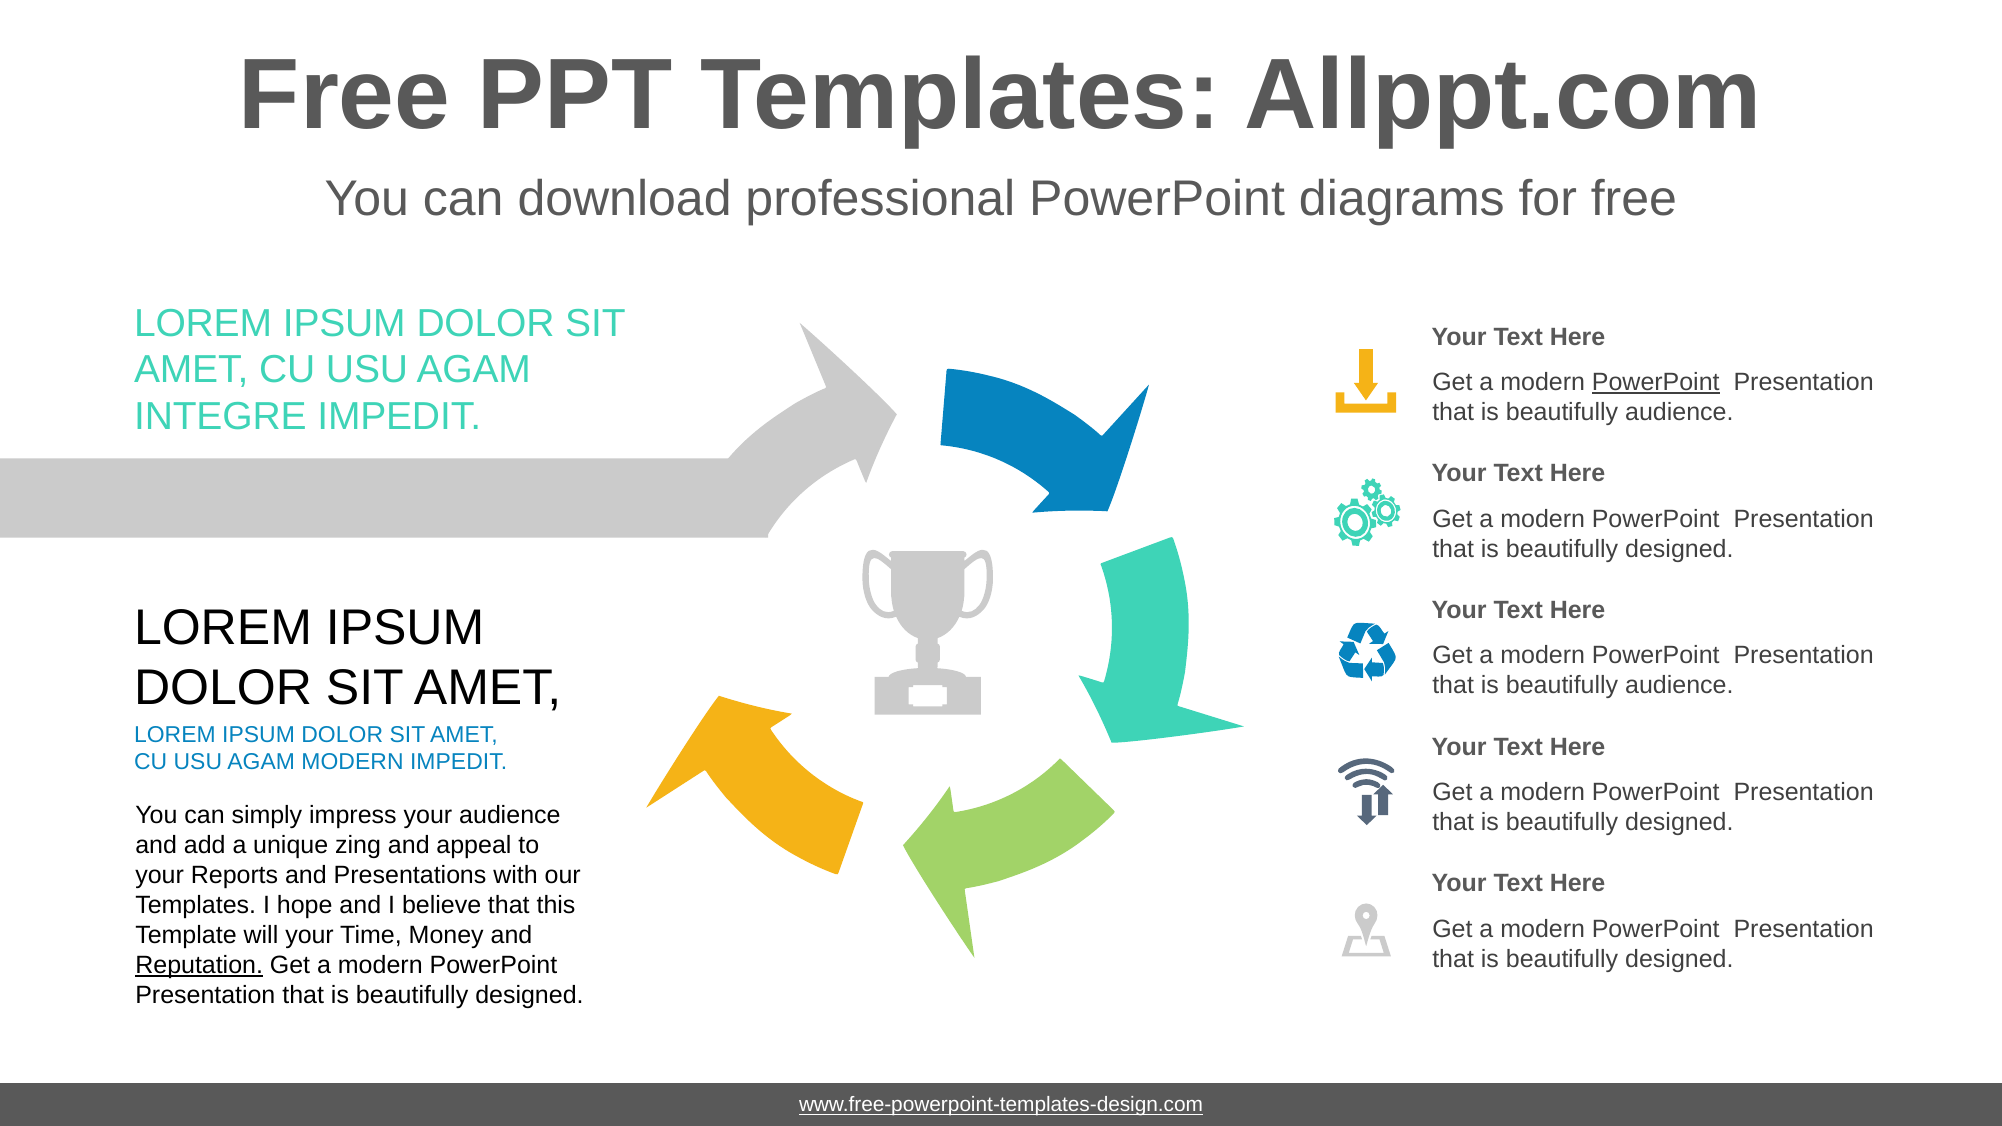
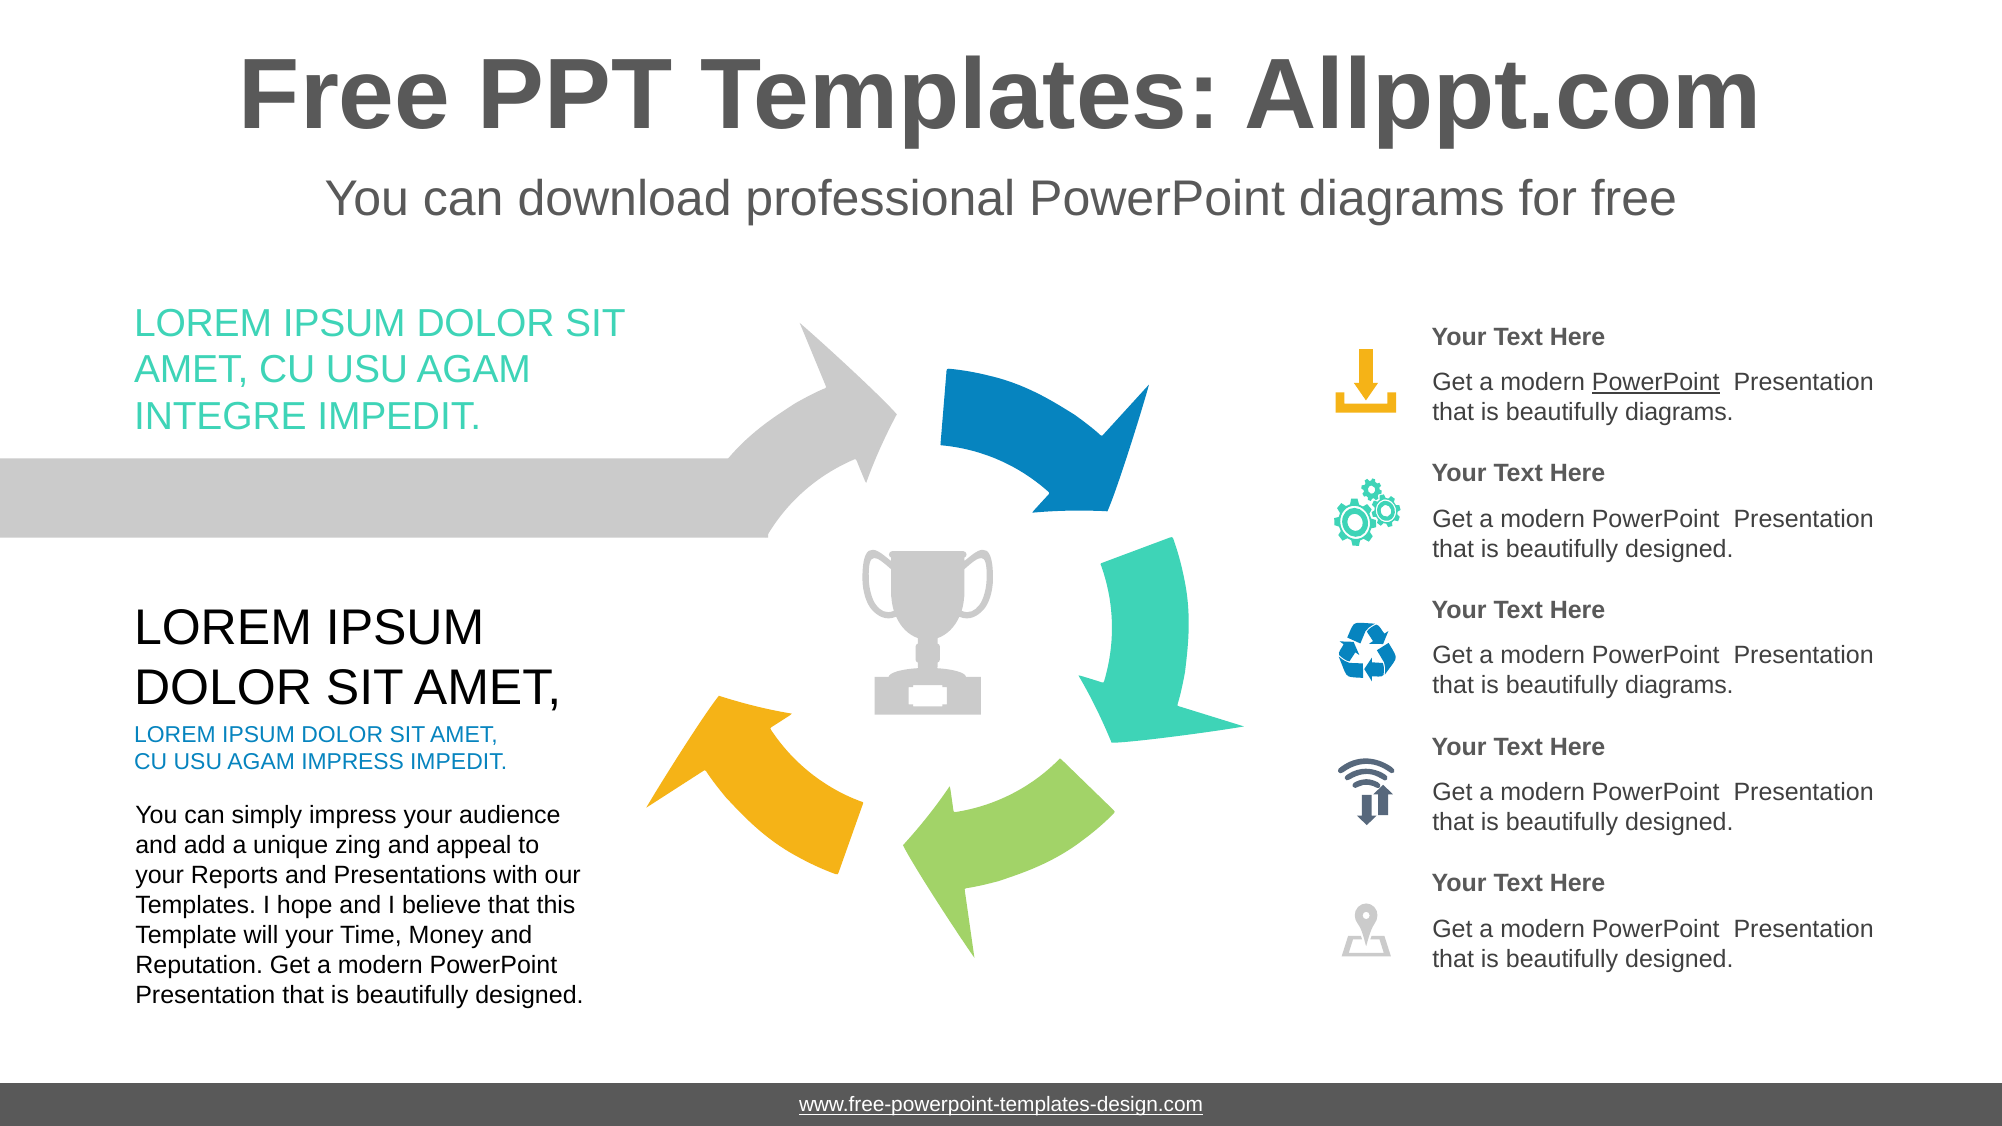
audience: audience -> diagrams (1679, 412)
audience: audience -> diagrams (1679, 686)
AGAM MODERN: MODERN -> IMPRESS (353, 762)
Reputation underline: present -> none (199, 965)
